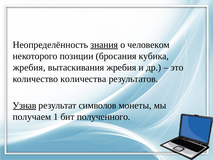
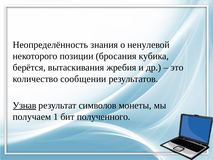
знания underline: present -> none (104, 45)
человеком: человеком -> ненулевой (149, 45)
жребия: жребия -> берётся (29, 67)
количества: количества -> сообщении (83, 79)
